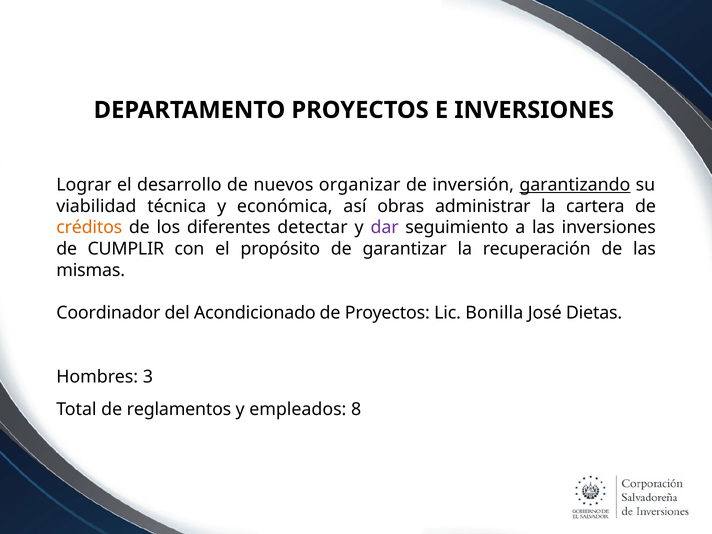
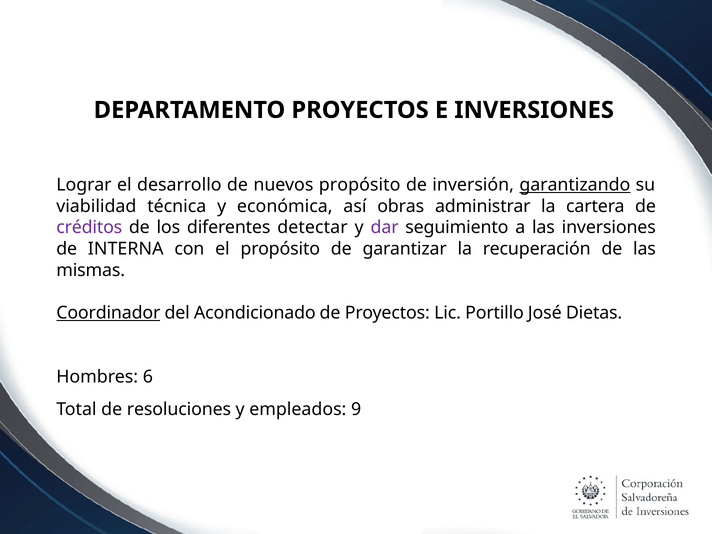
nuevos organizar: organizar -> propósito (360, 185)
créditos colour: orange -> purple (89, 228)
CUMPLIR: CUMPLIR -> INTERNA (126, 249)
Coordinador underline: none -> present (108, 313)
Bonilla: Bonilla -> Portillo (495, 313)
3: 3 -> 6 (148, 377)
reglamentos: reglamentos -> resoluciones (179, 409)
8: 8 -> 9 (356, 409)
